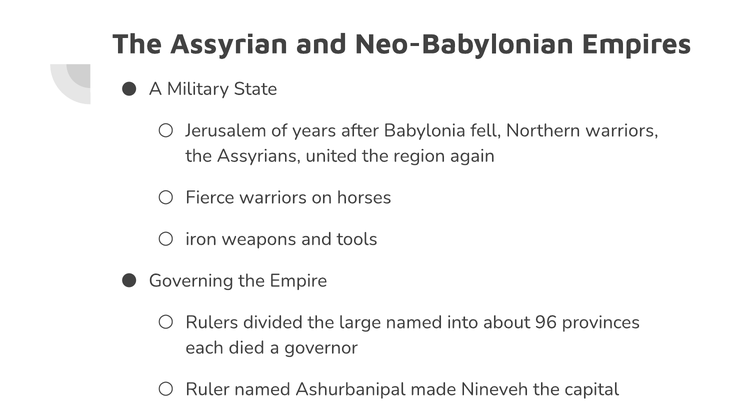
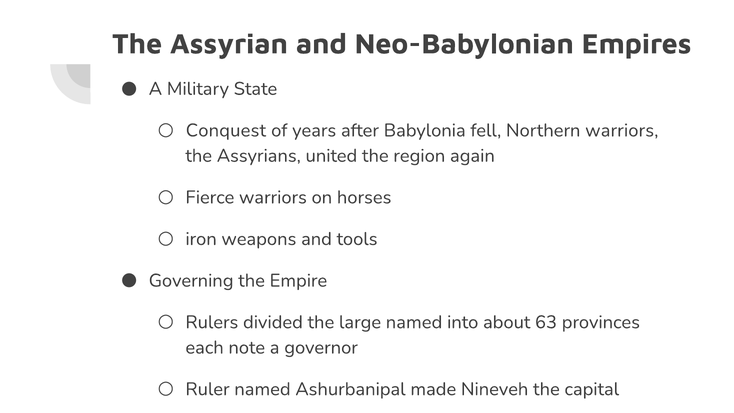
Jerusalem: Jerusalem -> Conquest (226, 130)
96: 96 -> 63 (546, 322)
died: died -> note (247, 347)
